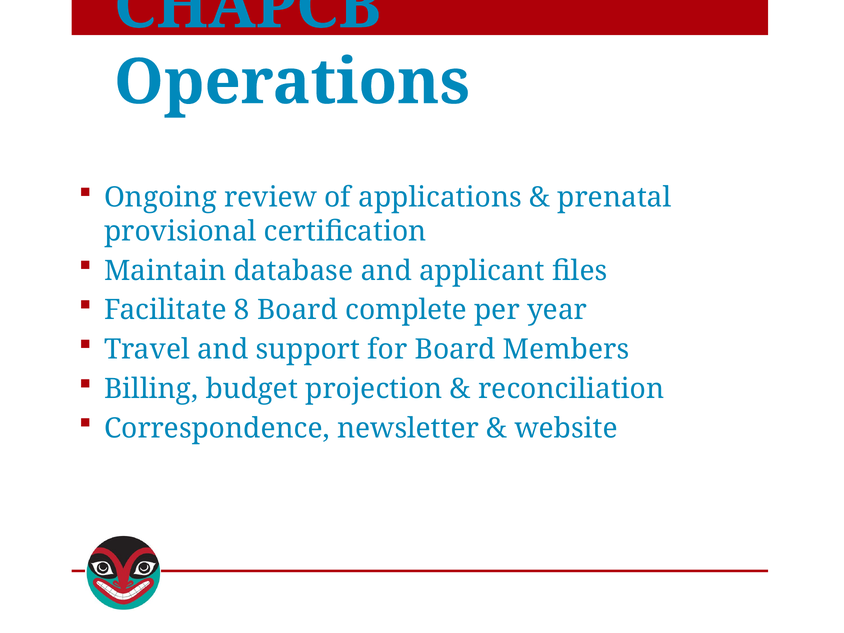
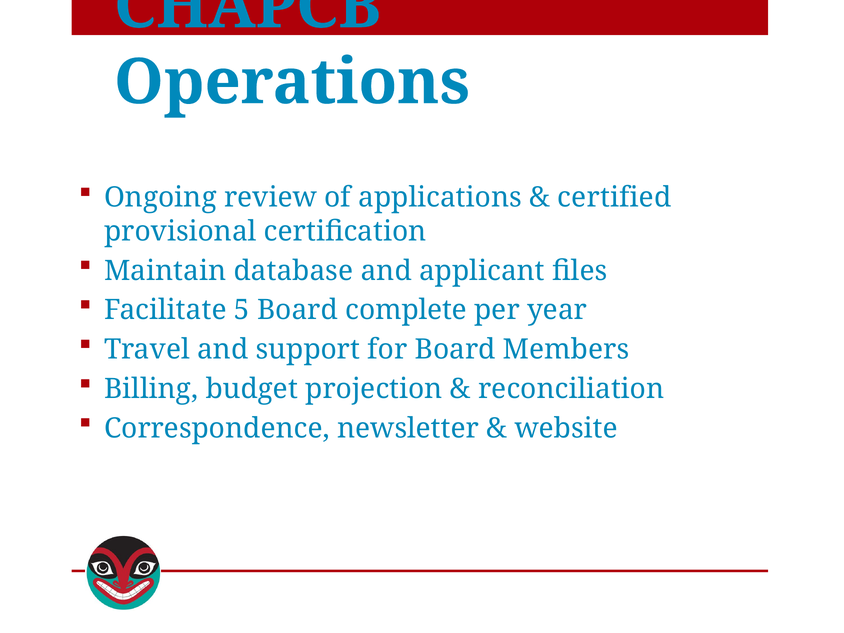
prenatal: prenatal -> certified (614, 198)
8: 8 -> 5 (242, 310)
